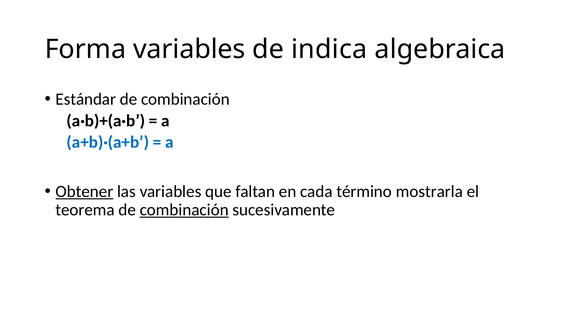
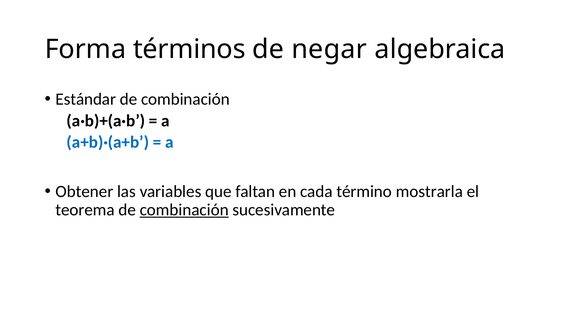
Forma variables: variables -> términos (189, 49)
indica: indica -> negar (329, 49)
Obtener underline: present -> none (84, 191)
